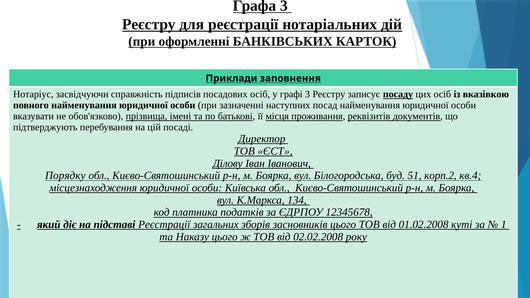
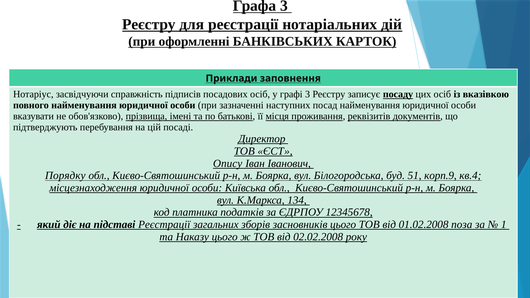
Ділову: Ділову -> Опису (228, 163)
корп.2: корп.2 -> корп.9 (440, 176)
куті: куті -> поза (462, 225)
